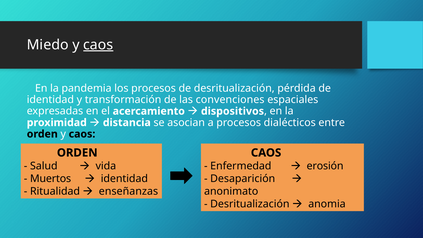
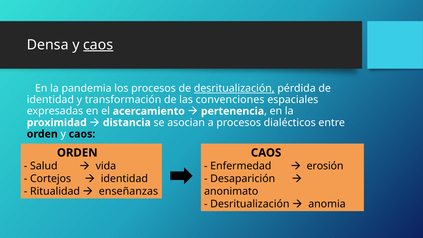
Miedo: Miedo -> Densa (48, 45)
desritualización underline: none -> present (234, 88)
dispositivos: dispositivos -> pertenencia (233, 111)
Muertos: Muertos -> Cortejos (51, 179)
